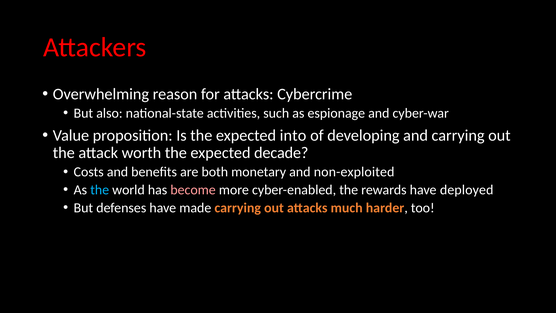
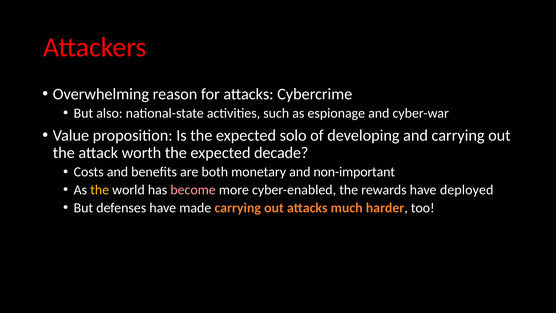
into: into -> solo (293, 135)
non-exploited: non-exploited -> non-important (354, 172)
the colour: light blue -> yellow (100, 190)
